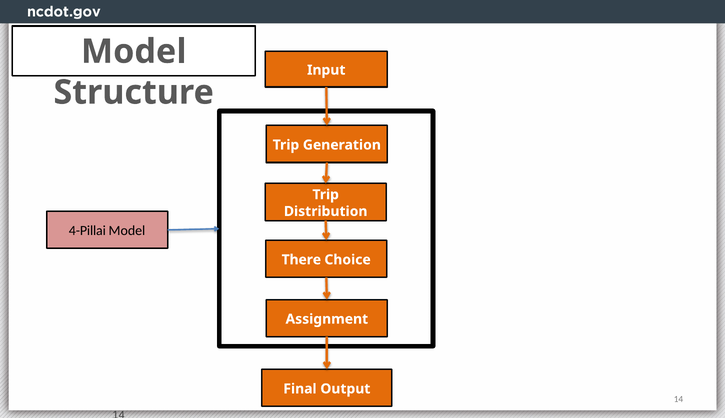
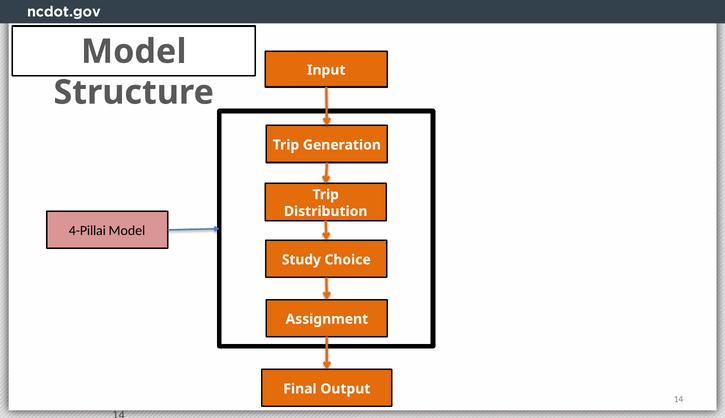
There: There -> Study (301, 260)
